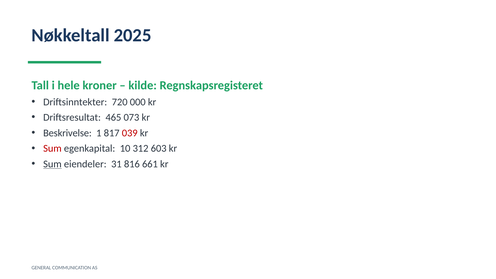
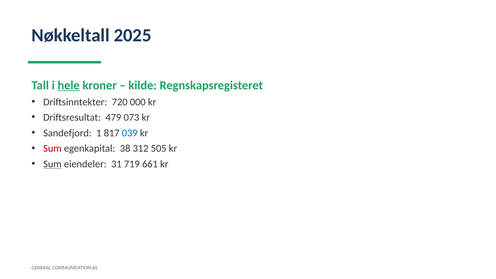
hele underline: none -> present (69, 85)
465: 465 -> 479 (113, 118)
Beskrivelse: Beskrivelse -> Sandefjord (67, 133)
039 colour: red -> blue (130, 133)
10: 10 -> 38 (125, 149)
603: 603 -> 505 (159, 149)
816: 816 -> 719 (132, 164)
